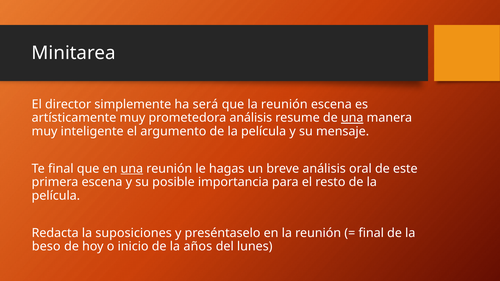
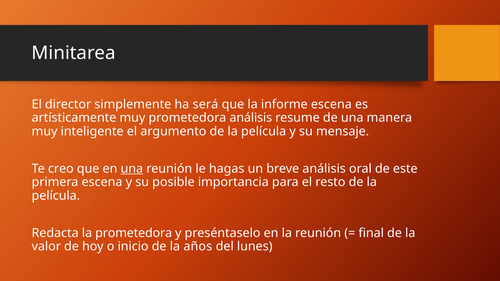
que la reunión: reunión -> informe (284, 104)
una underline: present -> none (352, 118)
Te final: final -> creo (61, 169)
la suposiciones: suposiciones -> prometedora (134, 233)
beso: beso -> valor (46, 247)
